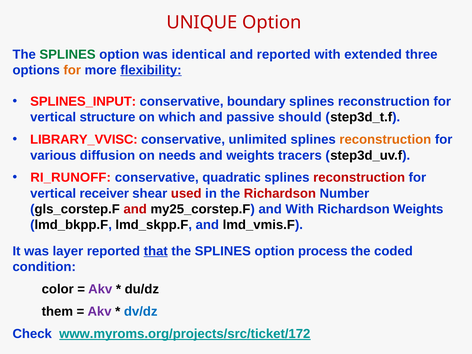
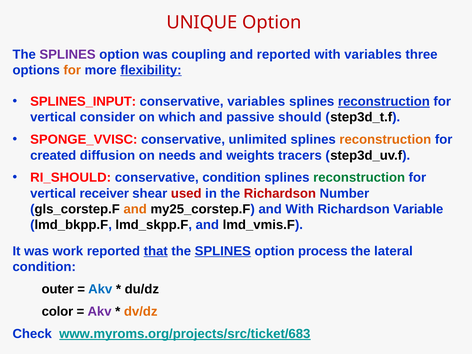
SPLINES colour: green -> purple (68, 54)
identical: identical -> coupling (199, 54)
with extended: extended -> variables (373, 54)
conservative boundary: boundary -> variables (256, 102)
reconstruction underline: none -> present (384, 102)
structure: structure -> consider (107, 117)
LIBRARY_VVISC: LIBRARY_VVISC -> SPONGE_VVISC (84, 140)
various: various -> created (53, 155)
RI_RUNOFF: RI_RUNOFF -> RI_SHOULD (71, 178)
conservative quadratic: quadratic -> condition (232, 178)
reconstruction colour: red -> green (359, 178)
and colour: red -> orange (135, 209)
Richardson Weights: Weights -> Variable (418, 209)
layer: layer -> work (68, 251)
SPLINES underline: none -> present (223, 251)
coded: coded -> lateral (393, 251)
color: color -> outer (58, 289)
Akv colour: purple -> blue (100, 289)
them: them -> color (57, 311)
dv/dz colour: blue -> orange (141, 311)
www.myroms.org/projects/src/ticket/172: www.myroms.org/projects/src/ticket/172 -> www.myroms.org/projects/src/ticket/683 (185, 334)
